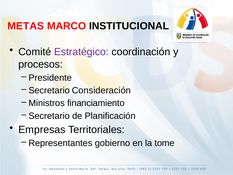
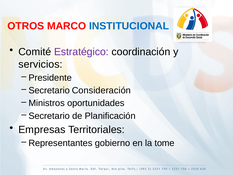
METAS: METAS -> OTROS (26, 26)
INSTITUCIONAL colour: black -> blue (129, 26)
procesos: procesos -> servicios (40, 64)
financiamiento: financiamiento -> oportunidades (96, 103)
